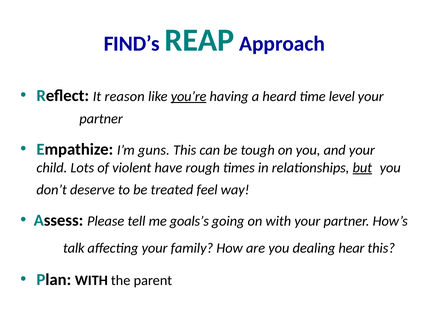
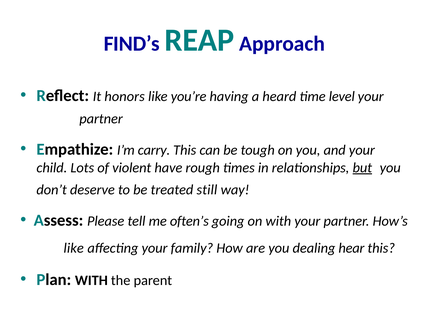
reason: reason -> honors (125, 96)
you’re underline: present -> none (189, 96)
guns: guns -> carry (154, 150)
feel: feel -> still (207, 190)
goals’s: goals’s -> often’s (189, 221)
talk: talk -> like (74, 248)
